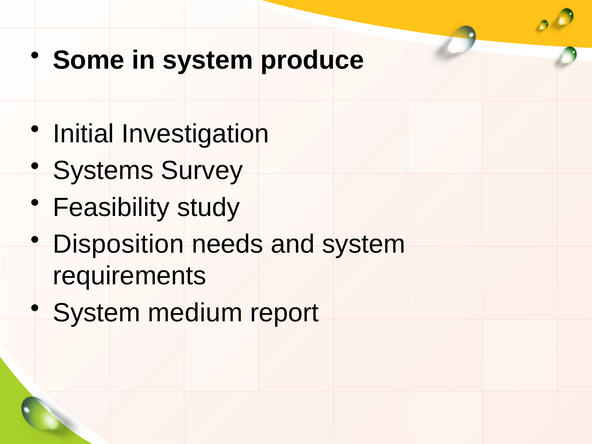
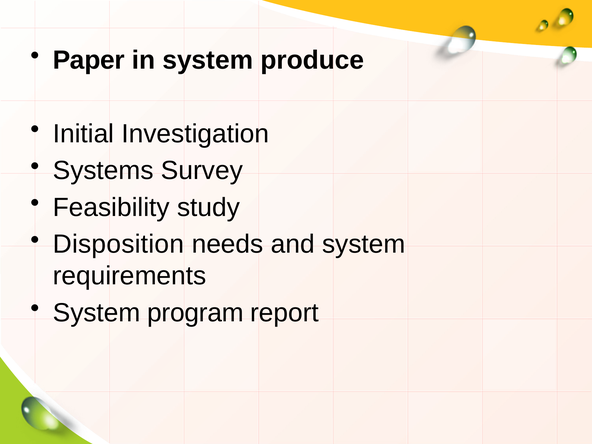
Some: Some -> Paper (89, 60)
medium: medium -> program (195, 313)
